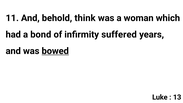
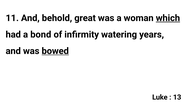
think: think -> great (85, 18)
which underline: none -> present (168, 18)
suffered: suffered -> watering (119, 34)
